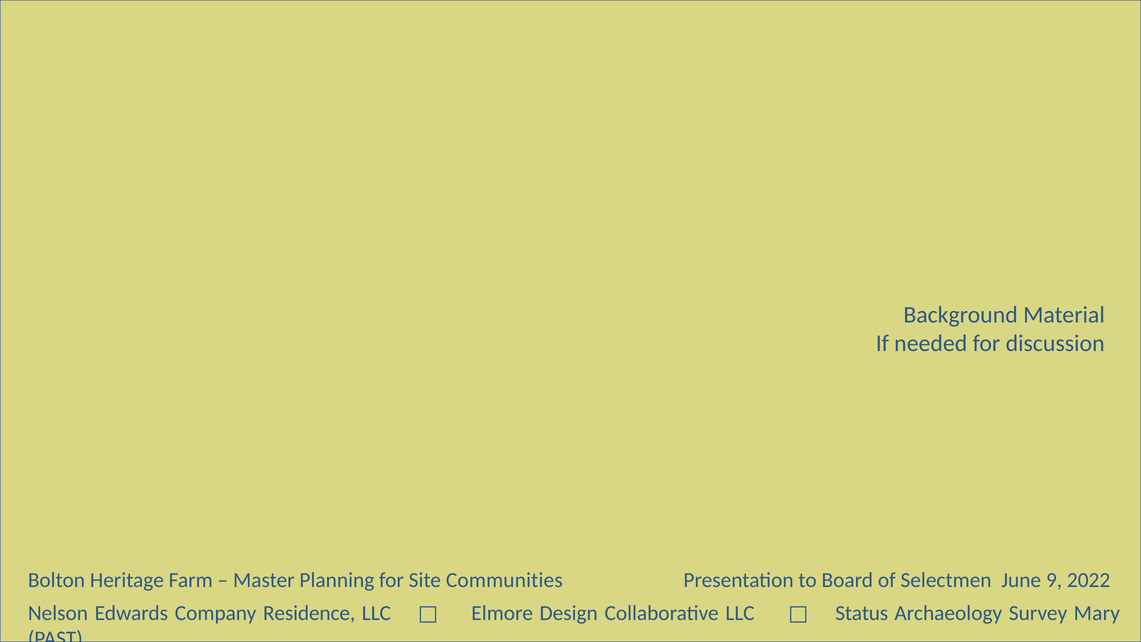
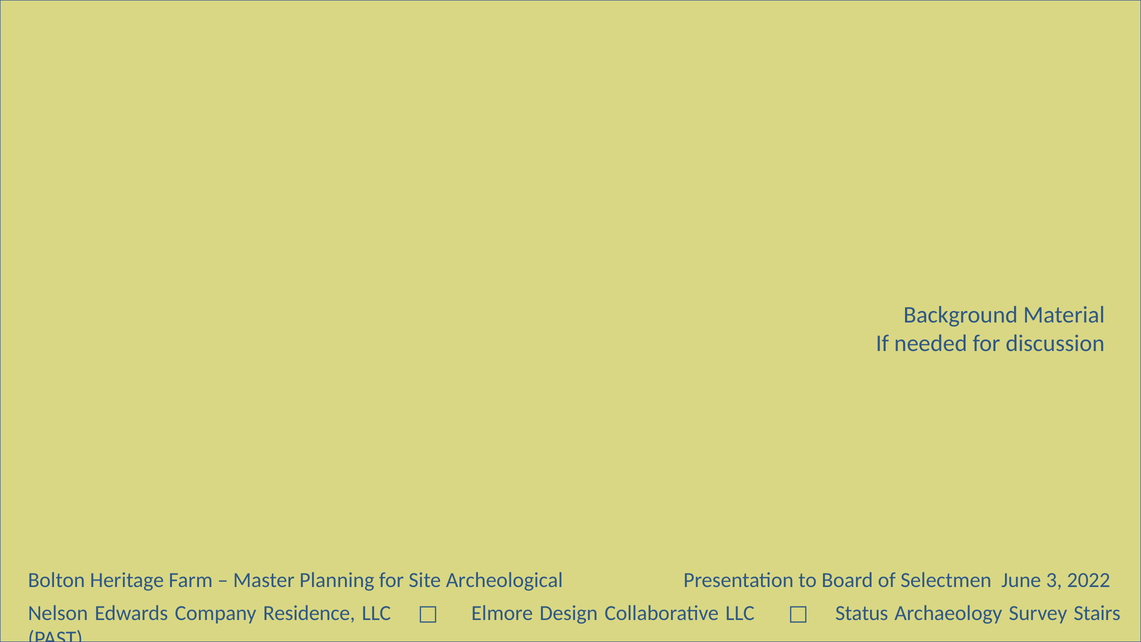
Communities: Communities -> Archeological (504, 580)
9: 9 -> 3 (1054, 580)
Mary: Mary -> Stairs (1097, 613)
